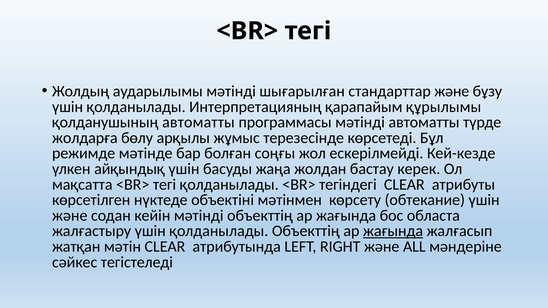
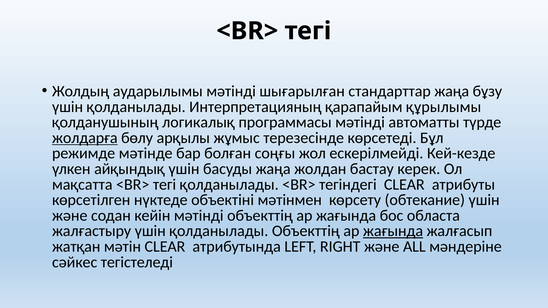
стандарттар және: және -> жаңа (452, 91)
қолданушының автоматты: автоматты -> логикалық (198, 122)
жолдарға underline: none -> present (85, 138)
